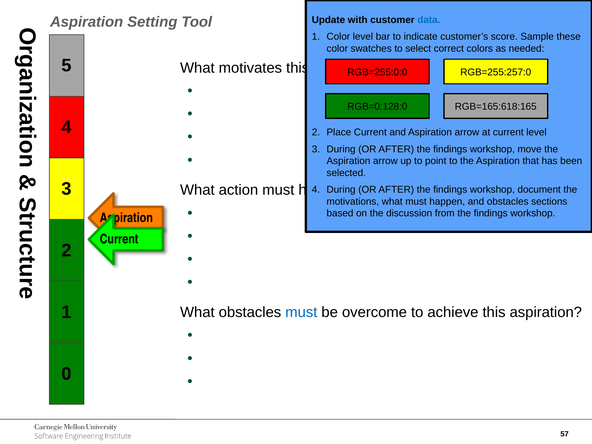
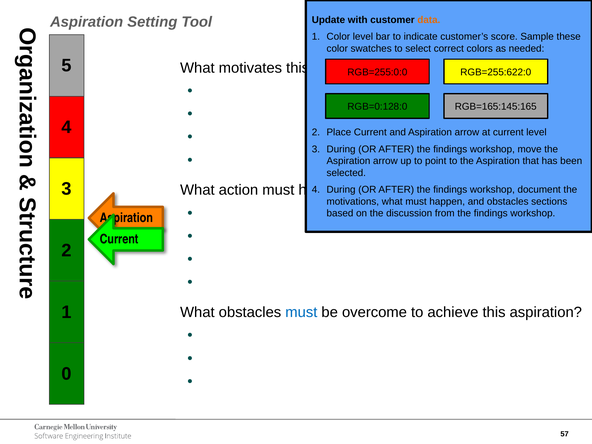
data colour: blue -> orange (429, 20)
RGB=255:257:0: RGB=255:257:0 -> RGB=255:622:0 (496, 72)
RGB=165:618:165: RGB=165:618:165 -> RGB=165:145:165 (496, 107)
